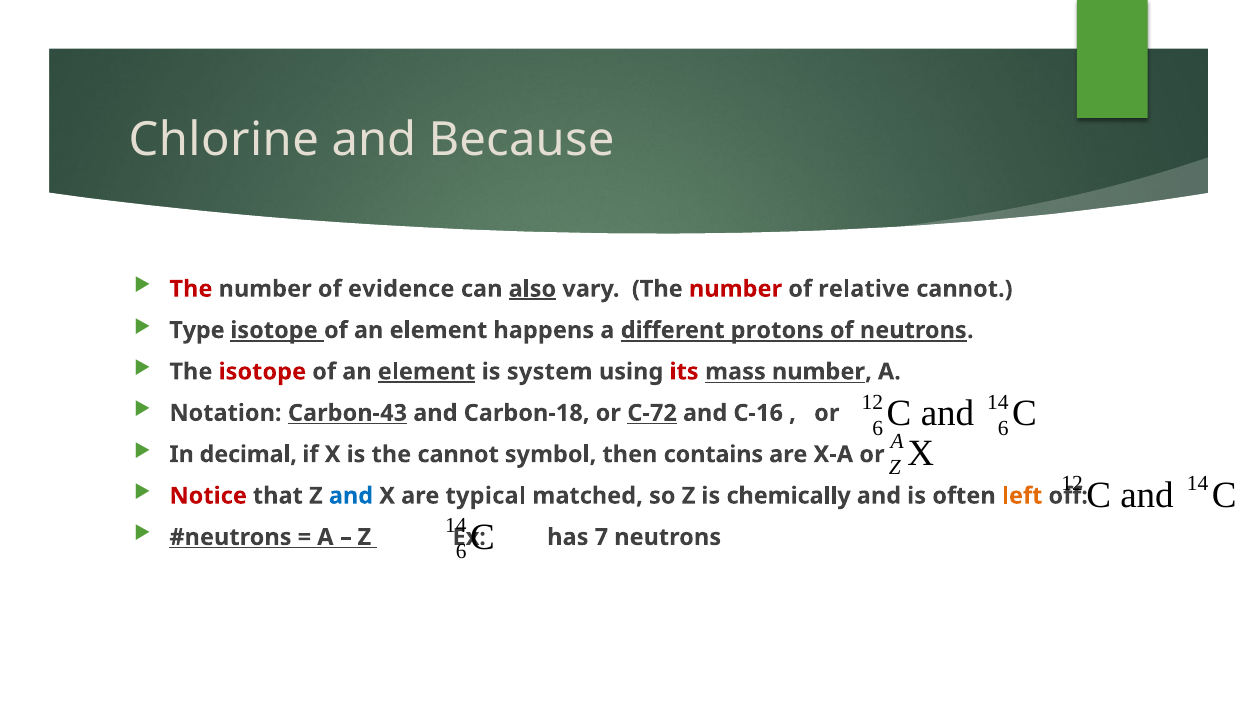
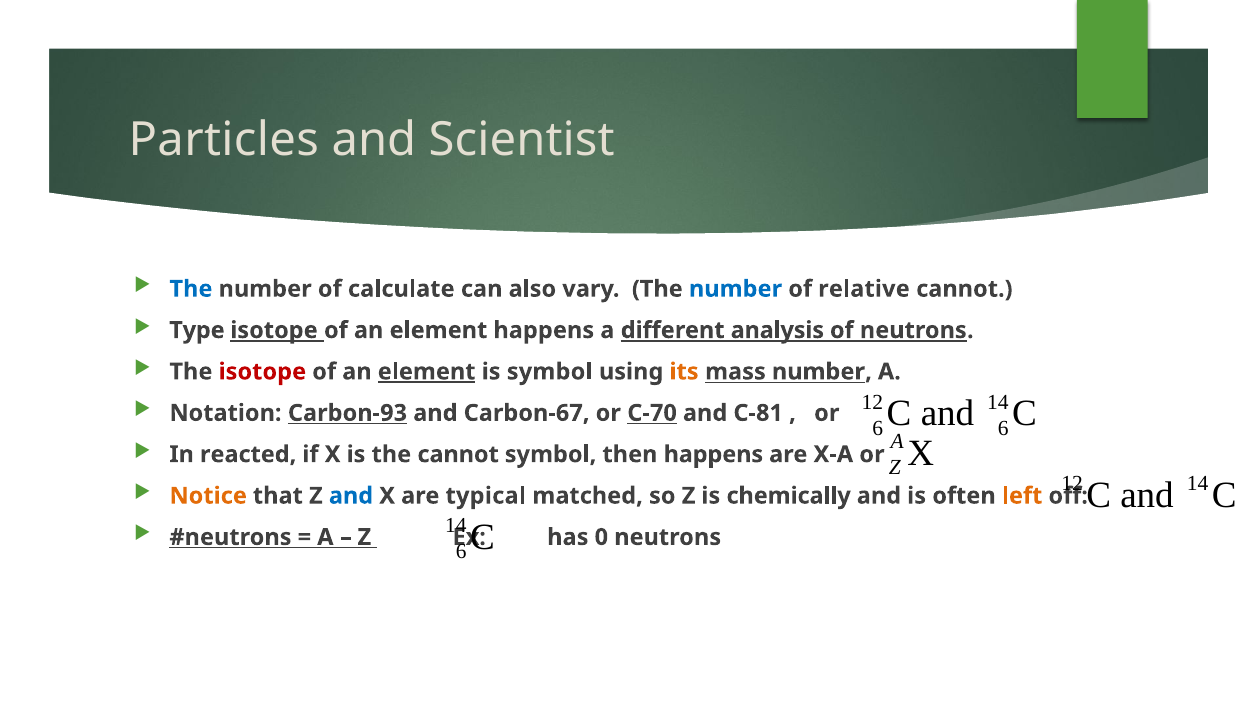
Chlorine: Chlorine -> Particles (224, 140)
Because: Because -> Scientist (522, 140)
The colour: red -> blue (191, 289)
evidence: evidence -> calculate (401, 289)
also underline: present -> none (532, 289)
number colour: red -> blue (736, 289)
protons: protons -> analysis (777, 331)
is system: system -> symbol (550, 372)
its colour: red -> orange (684, 372)
Carbon-43: Carbon-43 -> Carbon-93 (347, 413)
Carbon-18: Carbon-18 -> Carbon-67 (527, 413)
C-72: C-72 -> C-70 (652, 413)
C-16: C-16 -> C-81 (758, 413)
decimal: decimal -> reacted (248, 455)
then contains: contains -> happens (713, 455)
Notice colour: red -> orange (208, 496)
7: 7 -> 0 (601, 538)
